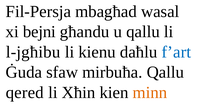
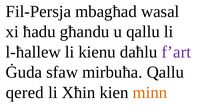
bejni: bejni -> ħadu (39, 32)
l-jgħibu: l-jgħibu -> l-ħallew (33, 52)
f’art colour: blue -> purple (176, 52)
